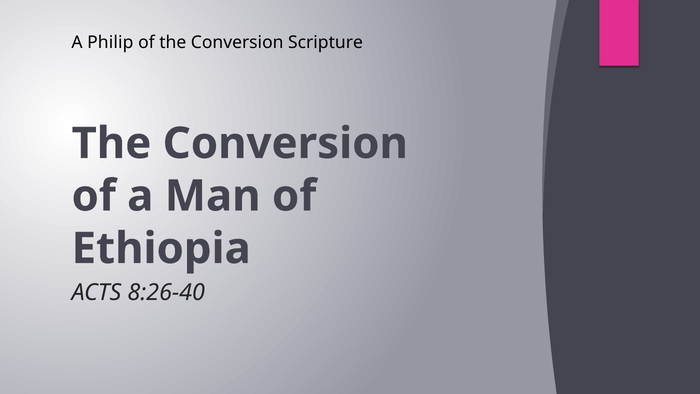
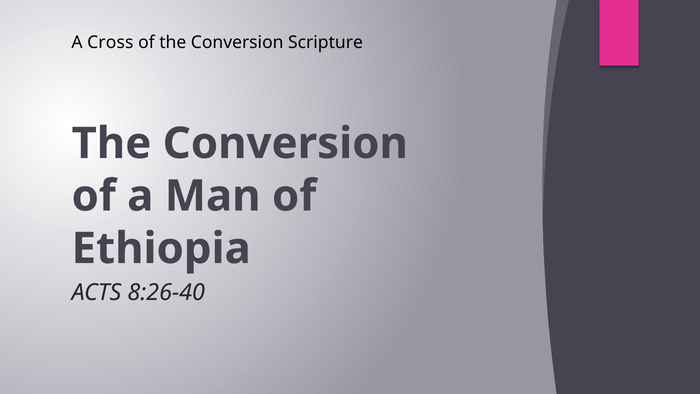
Philip: Philip -> Cross (110, 43)
